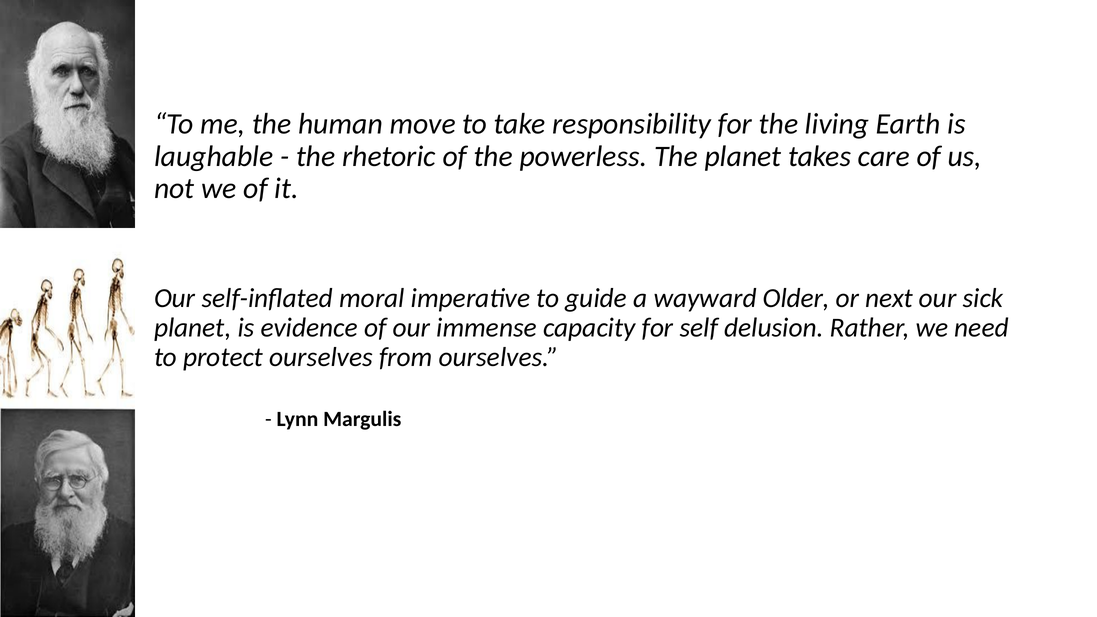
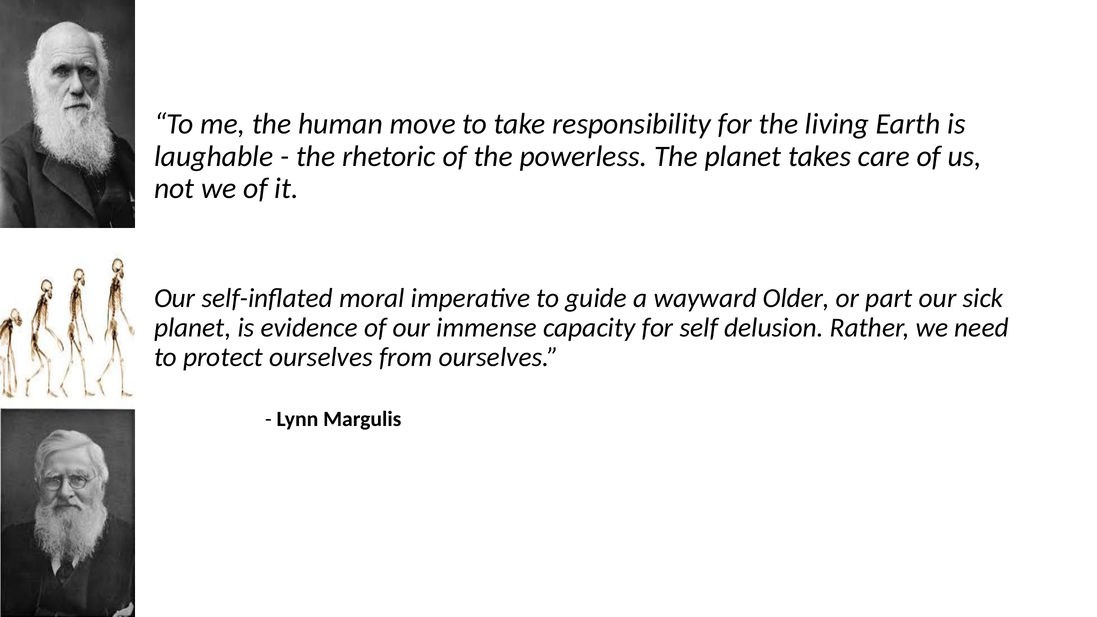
next: next -> part (889, 298)
